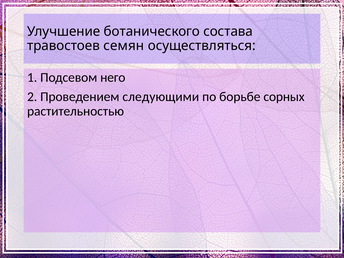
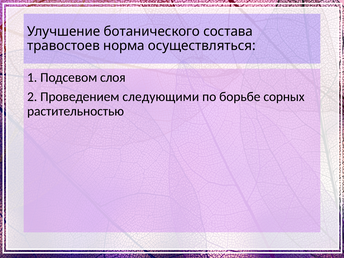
семян: семян -> норма (124, 46)
него: него -> слоя (113, 78)
